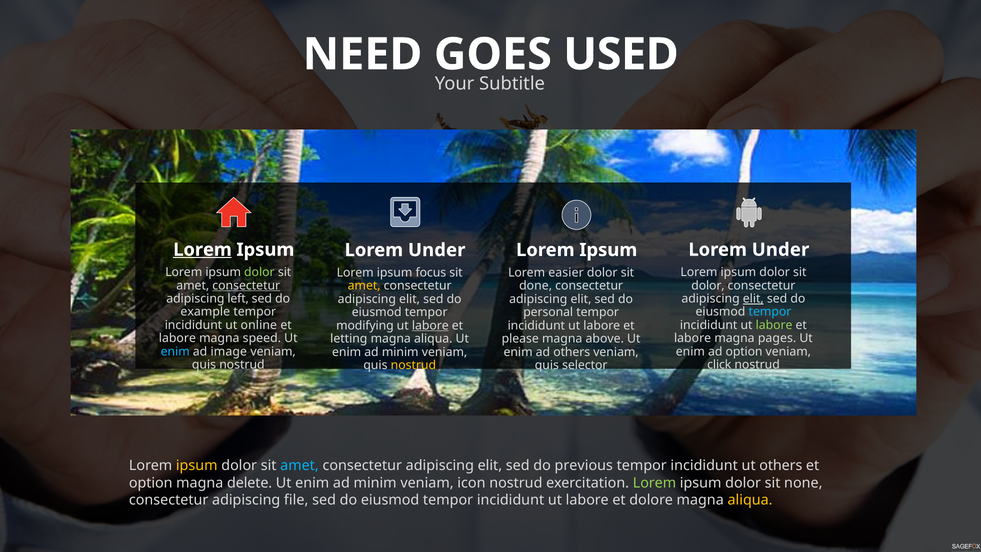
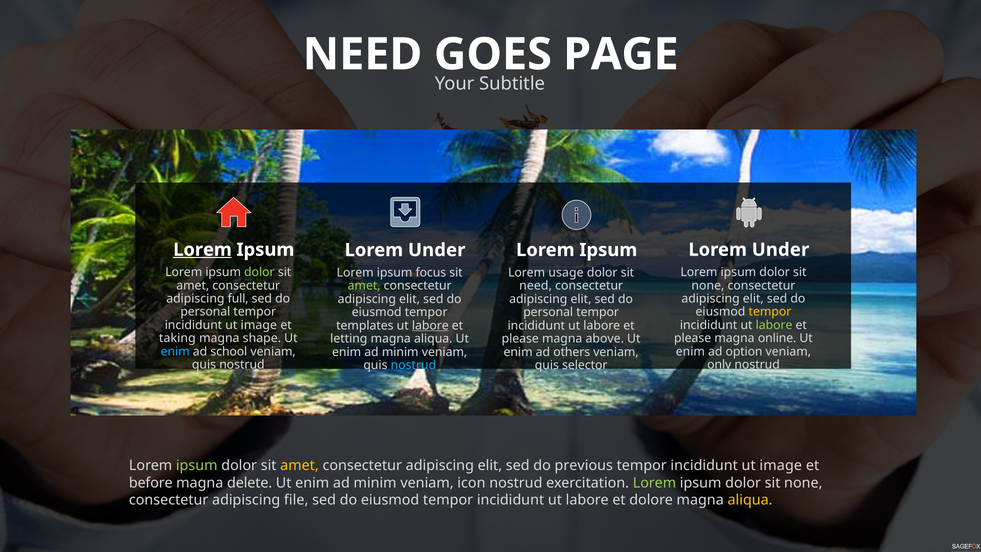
USED: USED -> PAGE (621, 54)
easier: easier -> usage (566, 272)
consectetur underline: present -> none (246, 285)
dolor: dolor -> none (708, 285)
done: done -> need (536, 286)
amet colour: yellow -> light green (364, 286)
left: left -> full (238, 299)
elit underline: present -> none (753, 299)
example: example -> personal (205, 312)
tempor colour: light blue -> yellow (770, 312)
online: online -> image (259, 325)
modifying: modifying -> templates (365, 325)
labore: labore -> taking (177, 338)
speed: speed -> shape (262, 338)
labore: labore -> please (693, 338)
pages: pages -> online (777, 338)
image: image -> school (229, 352)
click: click -> only (719, 365)
nostrud colour: yellow -> light blue (413, 365)
ipsum colour: yellow -> light green (197, 466)
amet colour: light blue -> yellow (299, 466)
others: others -> image (781, 466)
option: option -> before (151, 483)
